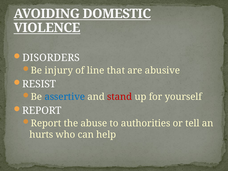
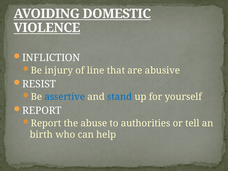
DISORDERS: DISORDERS -> INFLICTION (51, 58)
stand colour: red -> blue (120, 97)
hurts: hurts -> birth (41, 135)
